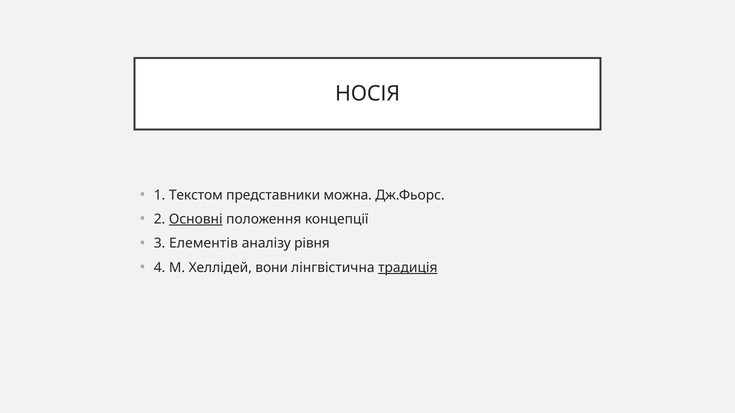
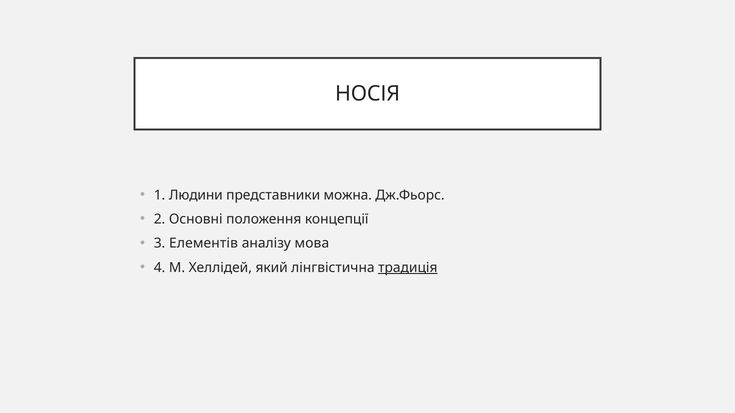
Текстом: Текстом -> Людини (196, 195)
Основні underline: present -> none (196, 219)
рівня: рівня -> мова (312, 244)
вони: вони -> який (272, 268)
